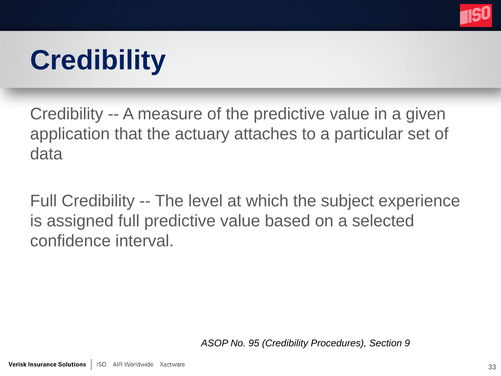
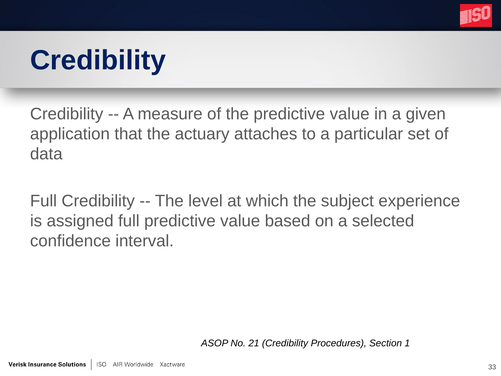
95: 95 -> 21 (254, 343)
9: 9 -> 1 (407, 343)
